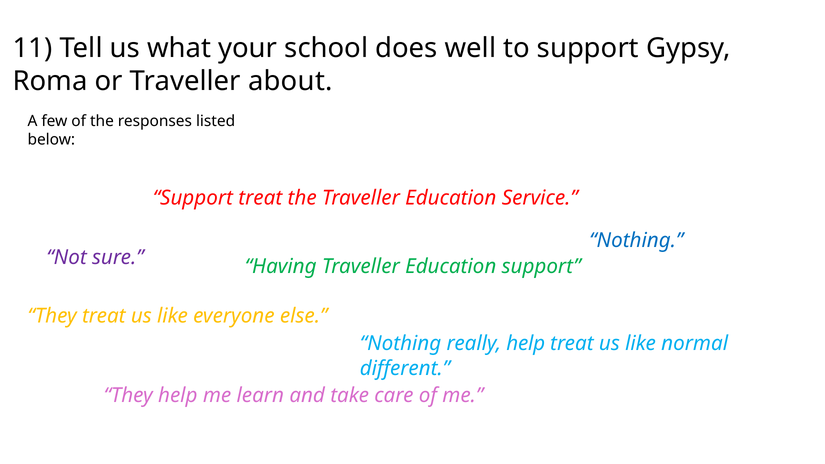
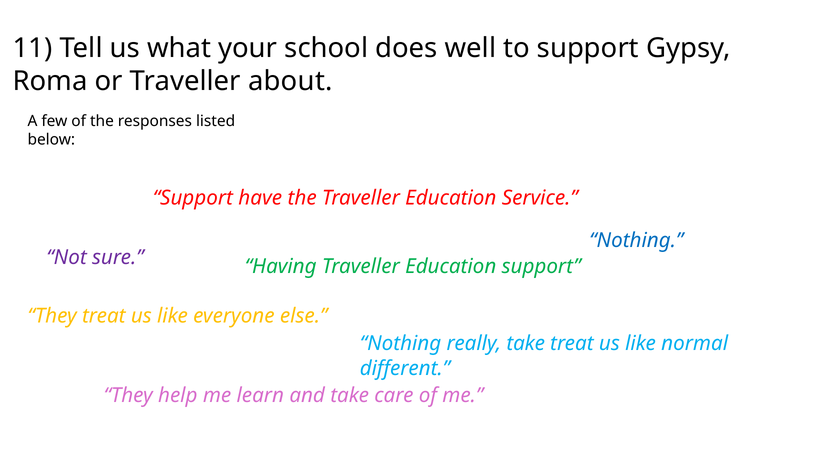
Support treat: treat -> have (260, 198)
really help: help -> take (526, 344)
